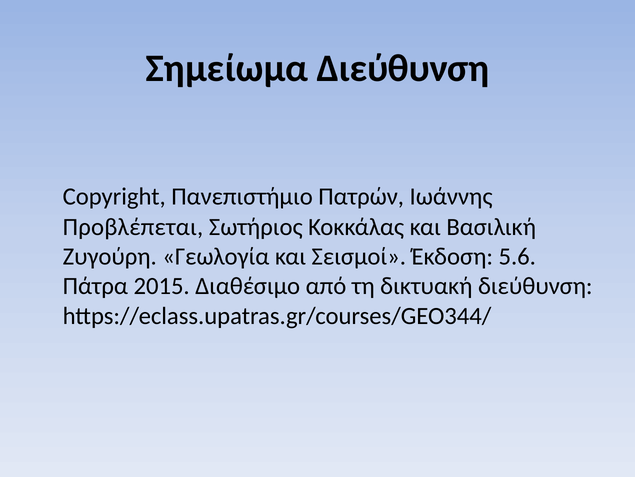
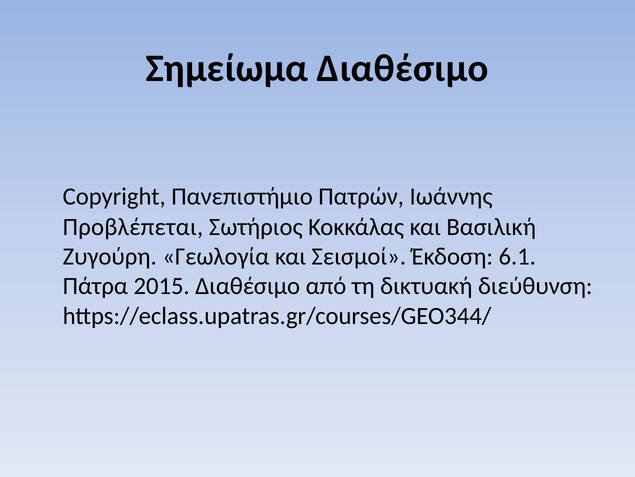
Σημείωμα Διεύθυνση: Διεύθυνση -> Διαθέσιμο (403, 68)
5.6: 5.6 -> 6.1 (517, 256)
